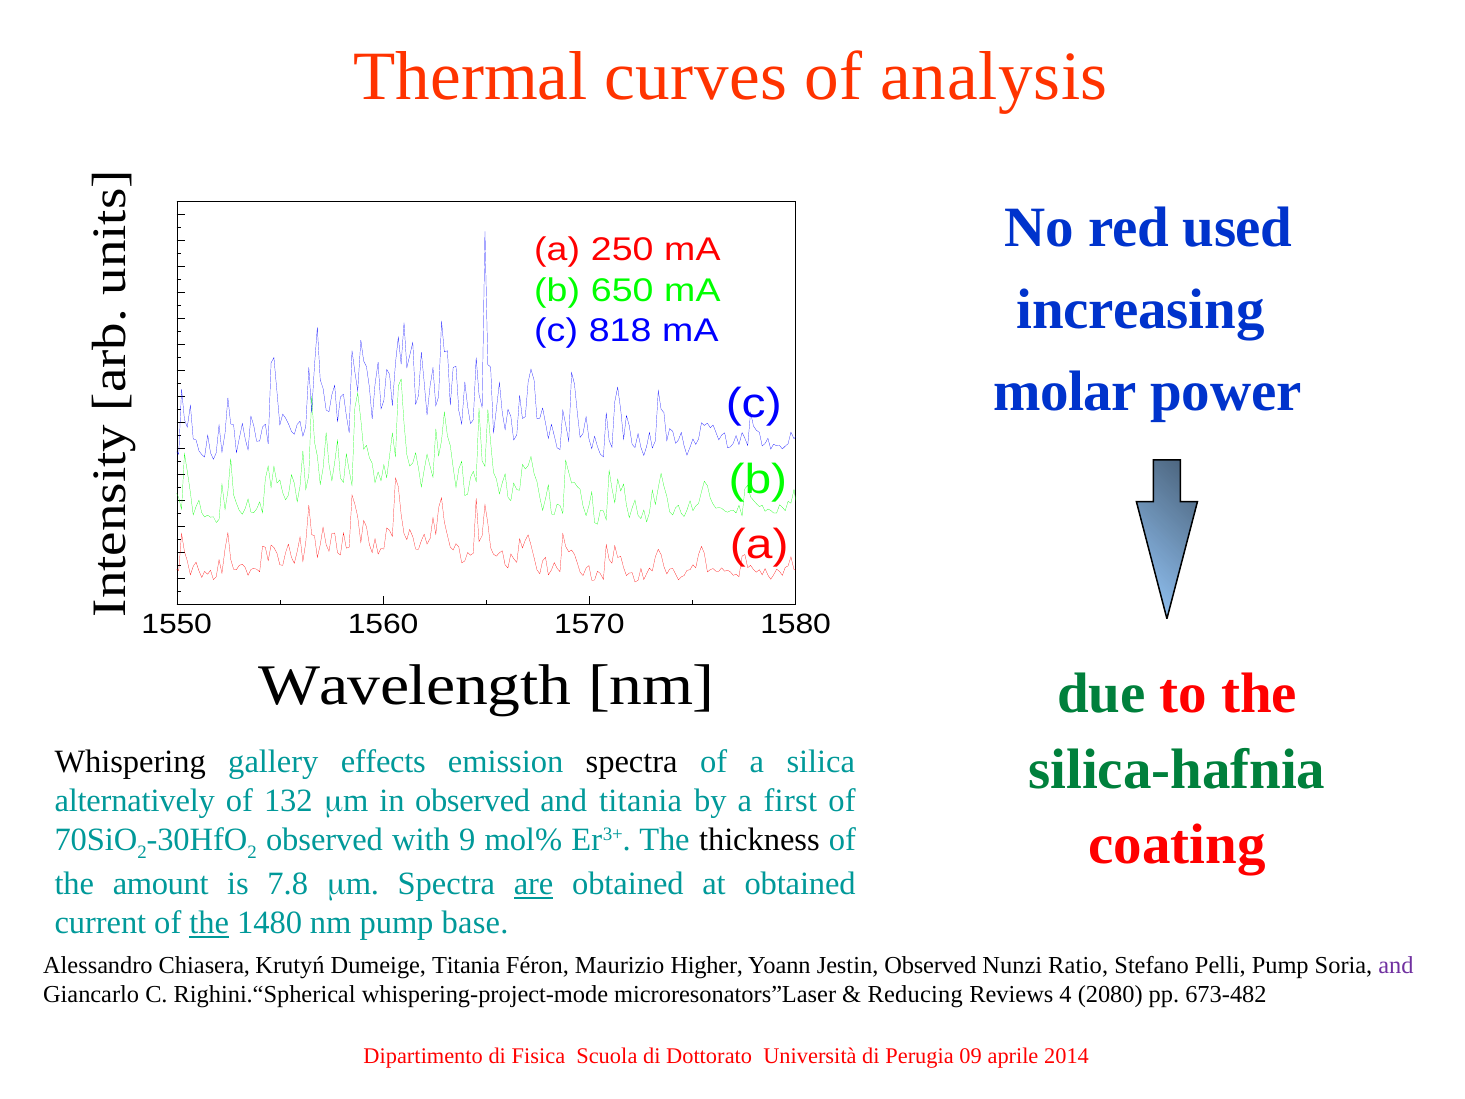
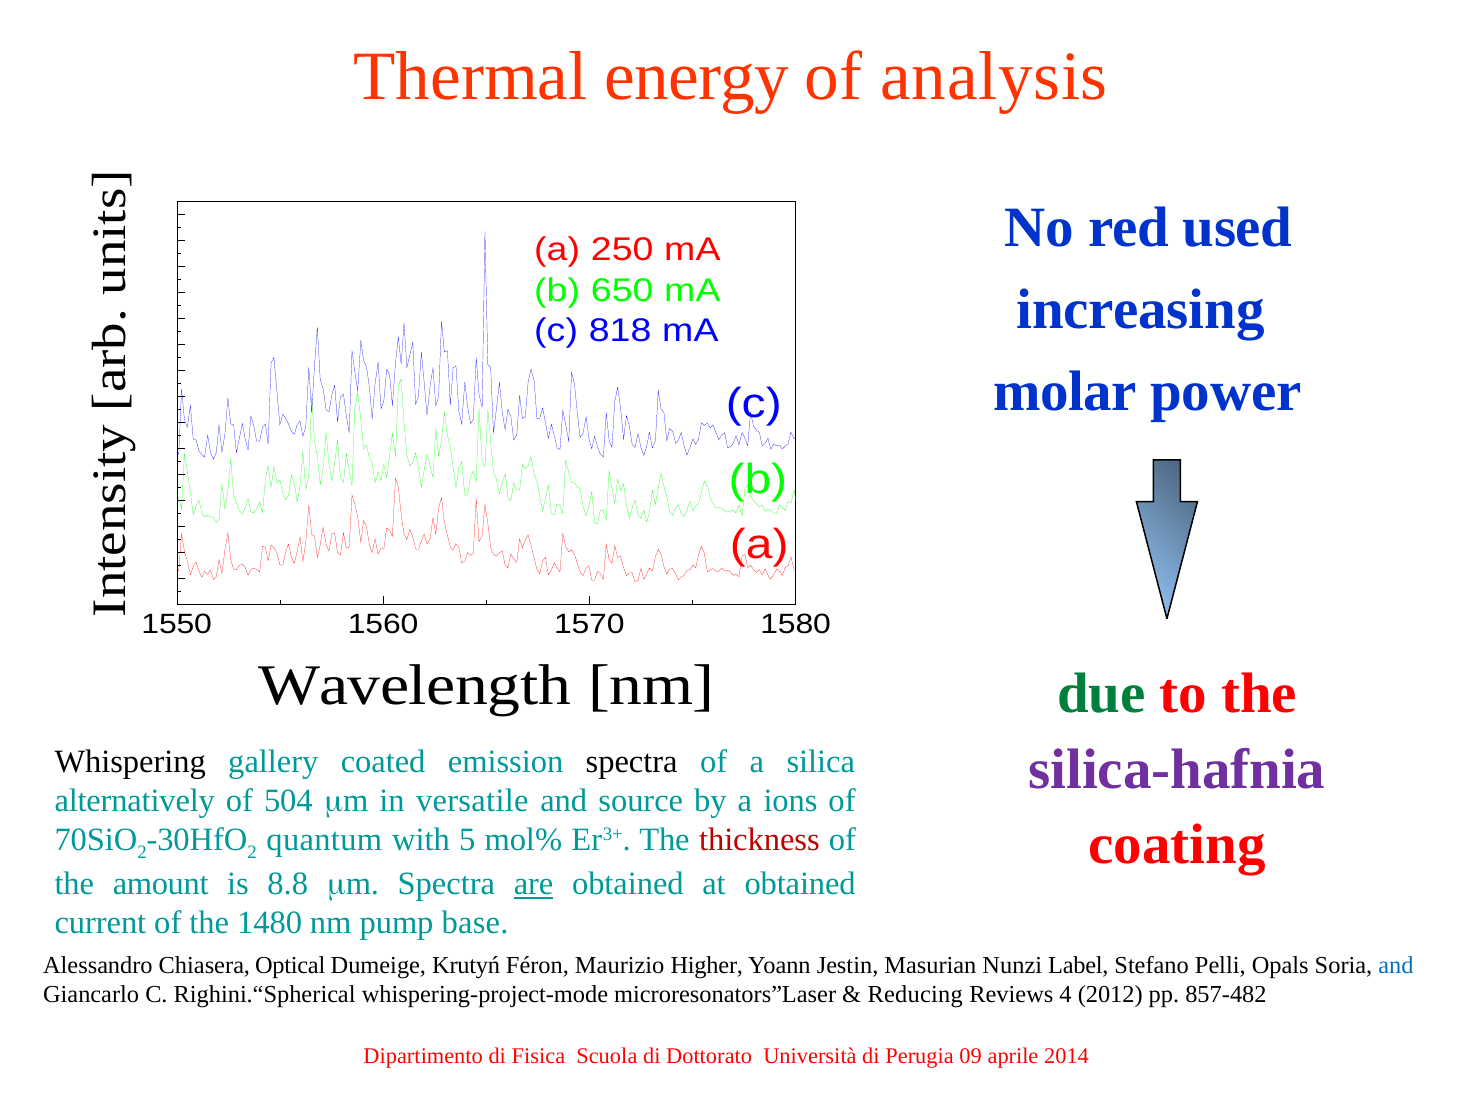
curves: curves -> energy (697, 77)
silica-hafnia colour: green -> purple (1177, 769)
effects: effects -> coated (383, 761)
132: 132 -> 504 (288, 800)
in observed: observed -> versatile (472, 800)
and titania: titania -> source (641, 800)
first: first -> ions (791, 800)
observed: observed -> quantum (324, 840)
9: 9 -> 5 (467, 840)
thickness colour: black -> red (759, 840)
7.8: 7.8 -> 8.8 (288, 884)
the underline: present -> none (209, 923)
Krutyń: Krutyń -> Optical (290, 965)
Dumeige Titania: Titania -> Krutyń (466, 965)
Jestin Observed: Observed -> Masurian (930, 965)
Ratio: Ratio -> Label (1078, 965)
Pelli Pump: Pump -> Opals (1280, 965)
and colour: purple -> blue (1396, 965)
2080: 2080 -> 2012 (1110, 994)
673-482: 673-482 -> 857-482 (1226, 994)
